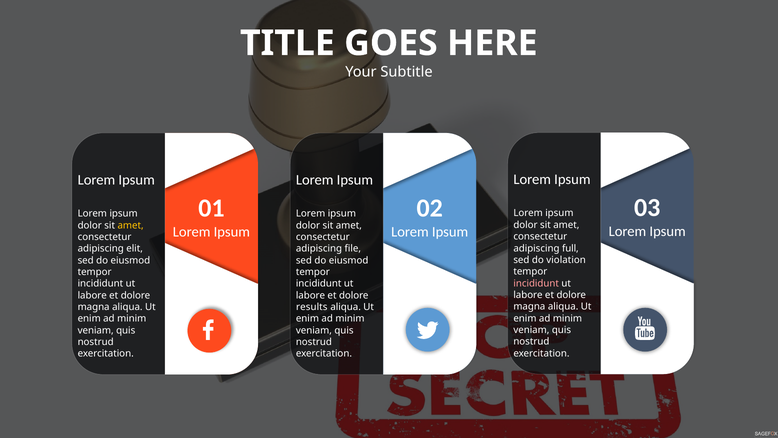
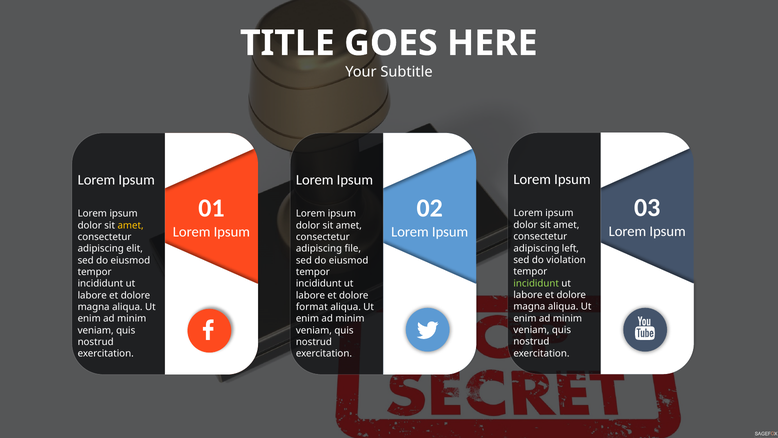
full: full -> left (570, 248)
incididunt colour: pink -> light green (536, 283)
results: results -> format (312, 307)
